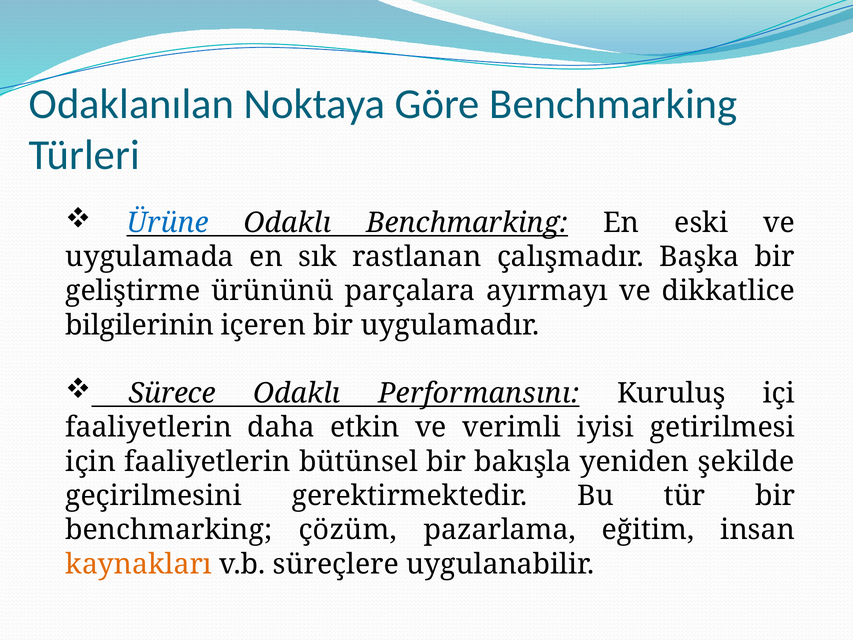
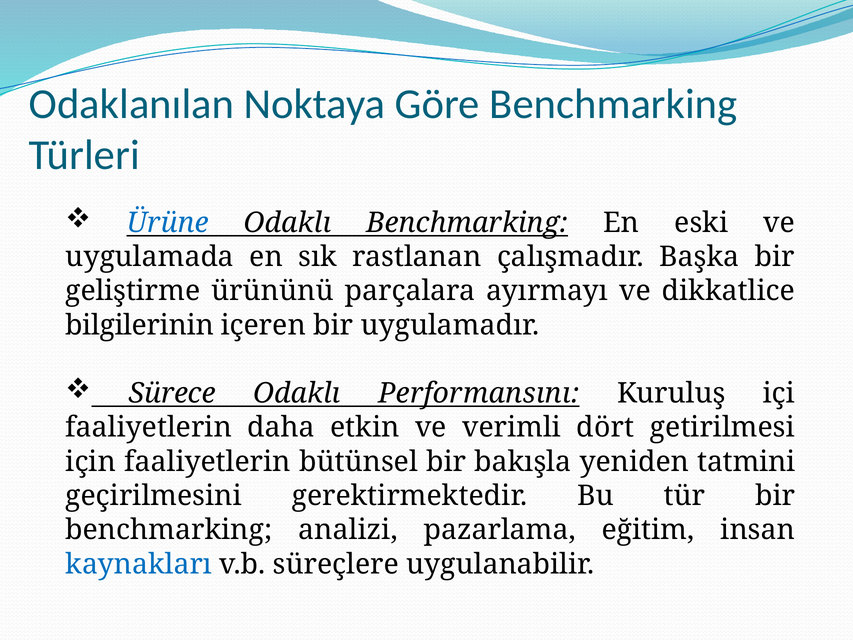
iyisi: iyisi -> dört (605, 427)
şekilde: şekilde -> tatmini (746, 462)
çözüm: çözüm -> analizi (348, 530)
kaynakları colour: orange -> blue (139, 564)
